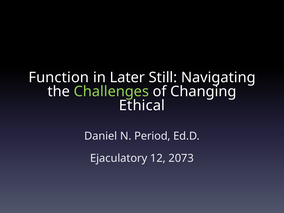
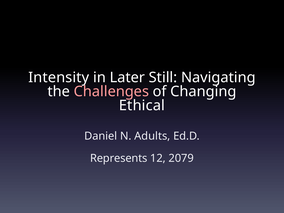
Function: Function -> Intensity (59, 78)
Challenges colour: light green -> pink (111, 92)
Period: Period -> Adults (152, 136)
Ejaculatory: Ejaculatory -> Represents (119, 158)
2073: 2073 -> 2079 (181, 158)
